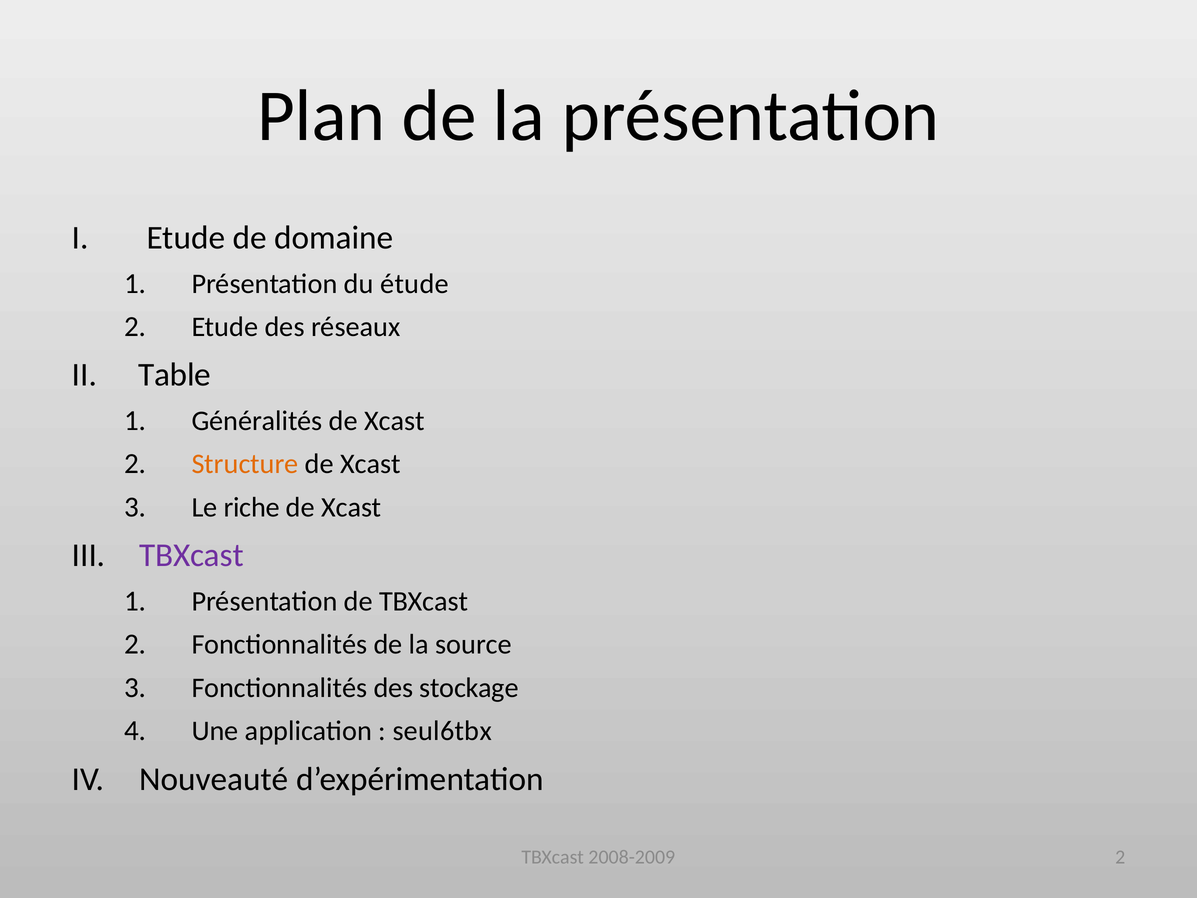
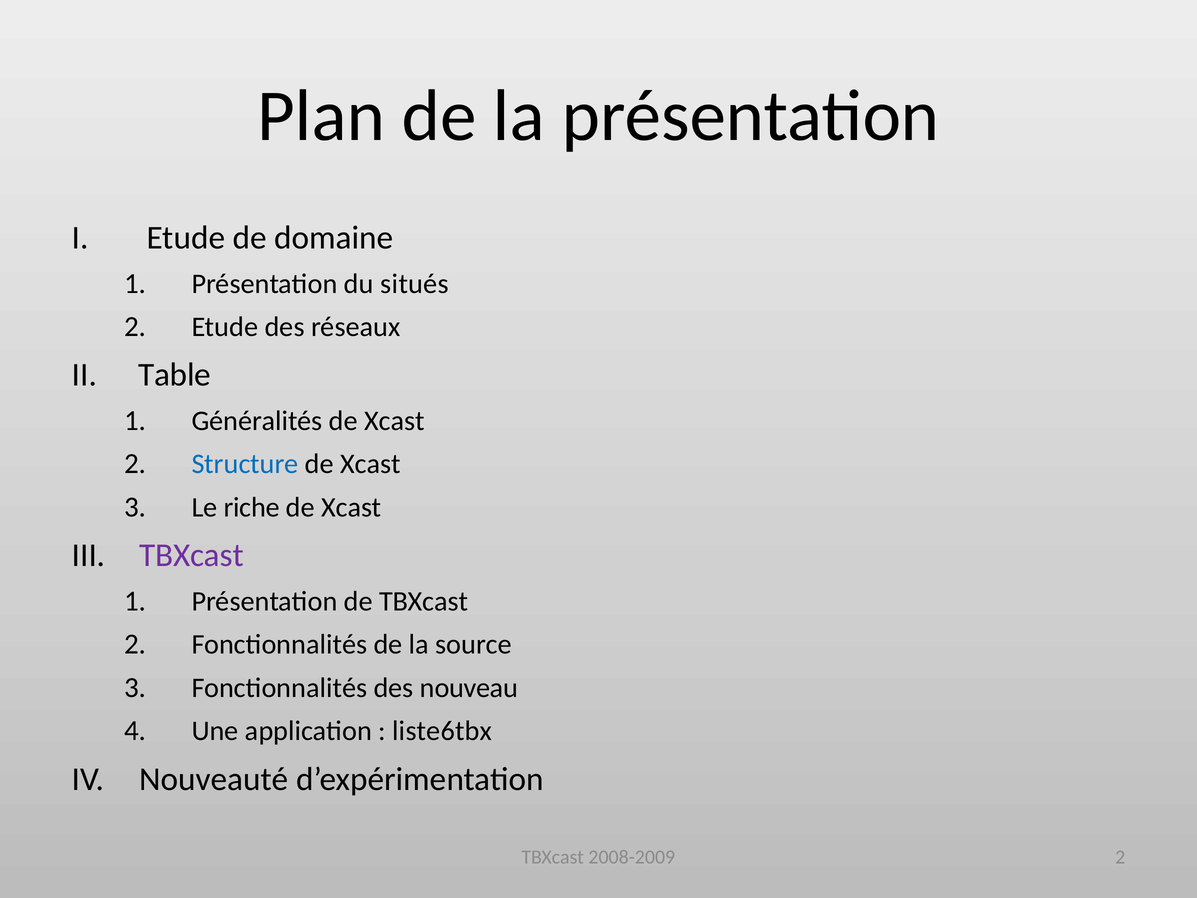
étude: étude -> situés (415, 284)
Structure colour: orange -> blue (245, 464)
stockage: stockage -> nouveau (469, 688)
seul6tbx: seul6tbx -> liste6tbx (442, 731)
